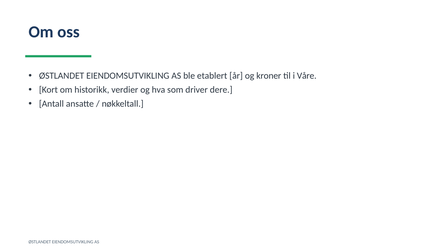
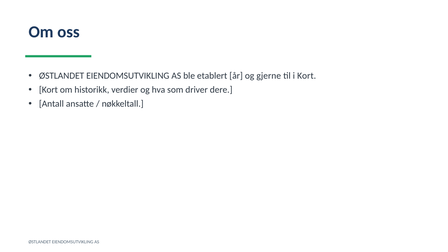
kroner: kroner -> gjerne (269, 76)
i Våre: Våre -> Kort (307, 76)
